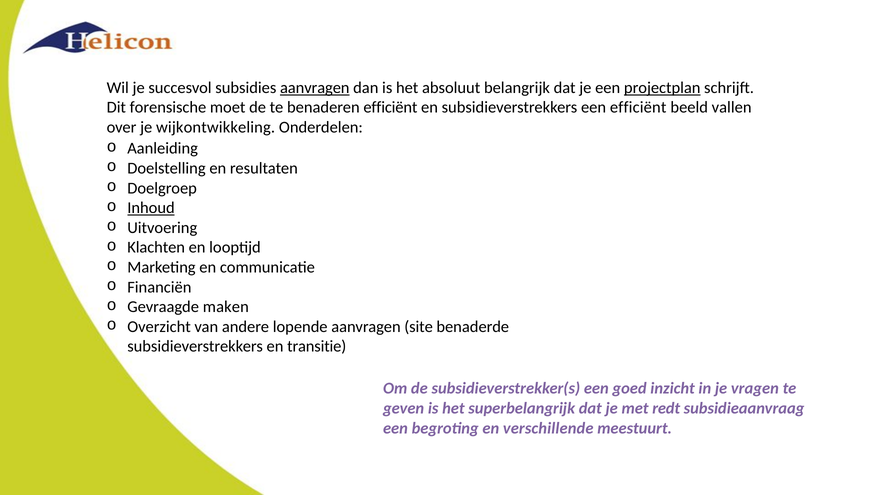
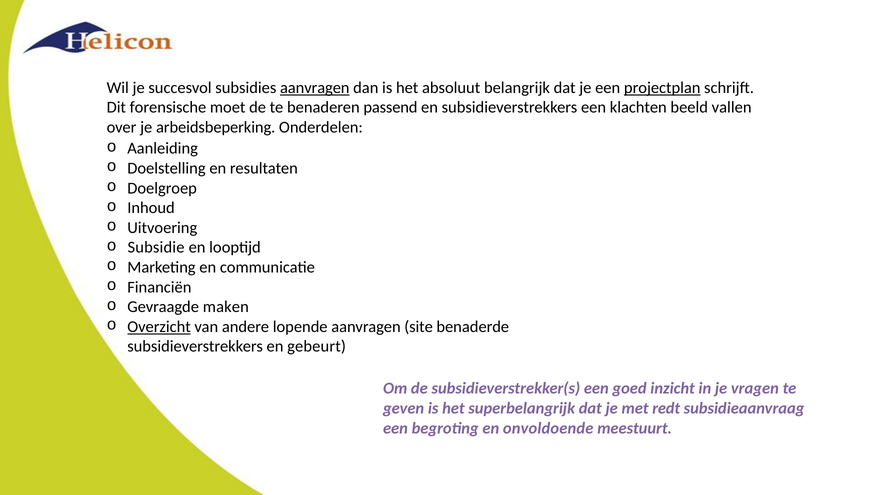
benaderen efficiënt: efficiënt -> passend (390, 108)
een efficiënt: efficiënt -> klachten (638, 108)
wijkontwikkeling: wijkontwikkeling -> arbeidsbeperking (216, 127)
Inhoud underline: present -> none (151, 208)
Klachten: Klachten -> Subsidie (156, 247)
Overzicht underline: none -> present (159, 327)
transitie: transitie -> gebeurt (317, 346)
verschillende: verschillende -> onvoldoende (548, 428)
